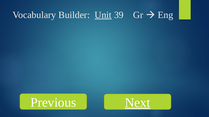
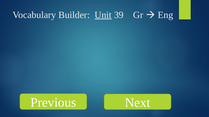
Next underline: present -> none (138, 103)
